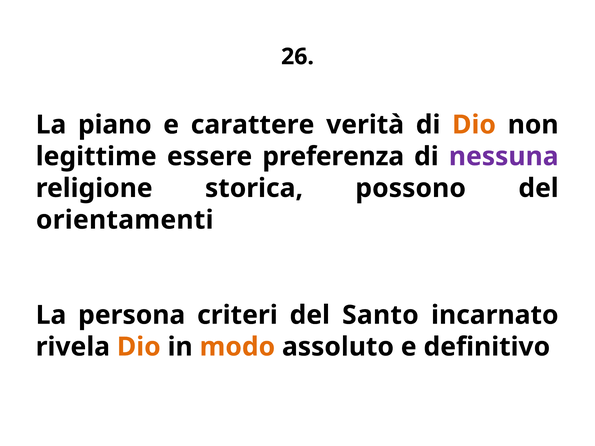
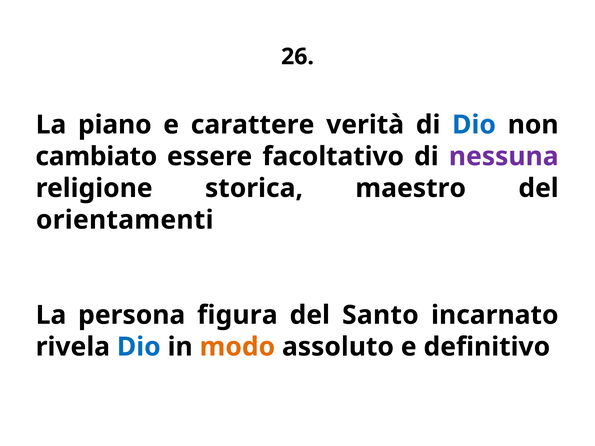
Dio colour: orange -> blue (474, 125)
legittime: legittime -> cambiato (96, 157)
preferenza: preferenza -> facoltativo (333, 157)
possono: possono -> maestro (411, 188)
criteri: criteri -> figura (237, 315)
Dio colour: orange -> blue (139, 347)
